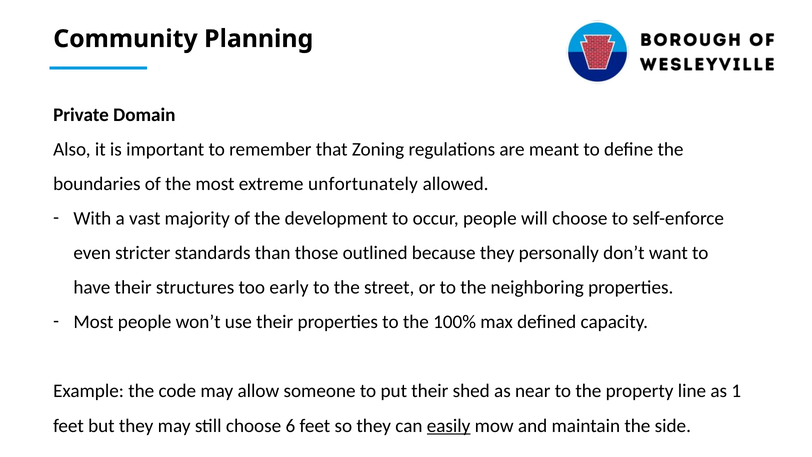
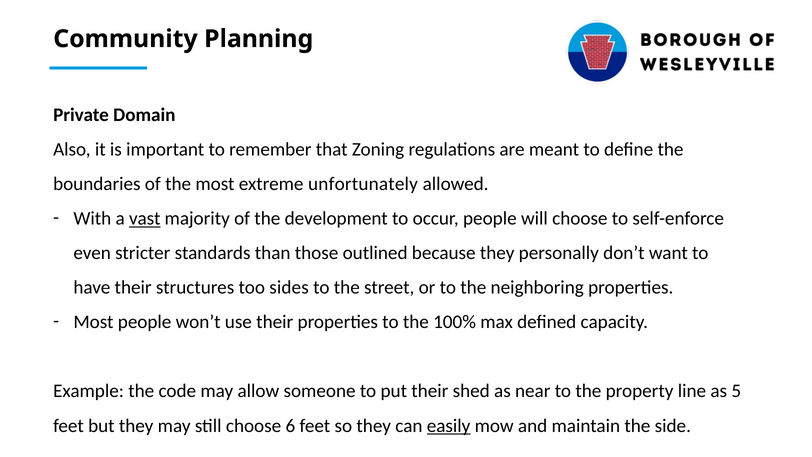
vast underline: none -> present (145, 218)
early: early -> sides (289, 287)
1: 1 -> 5 (736, 391)
